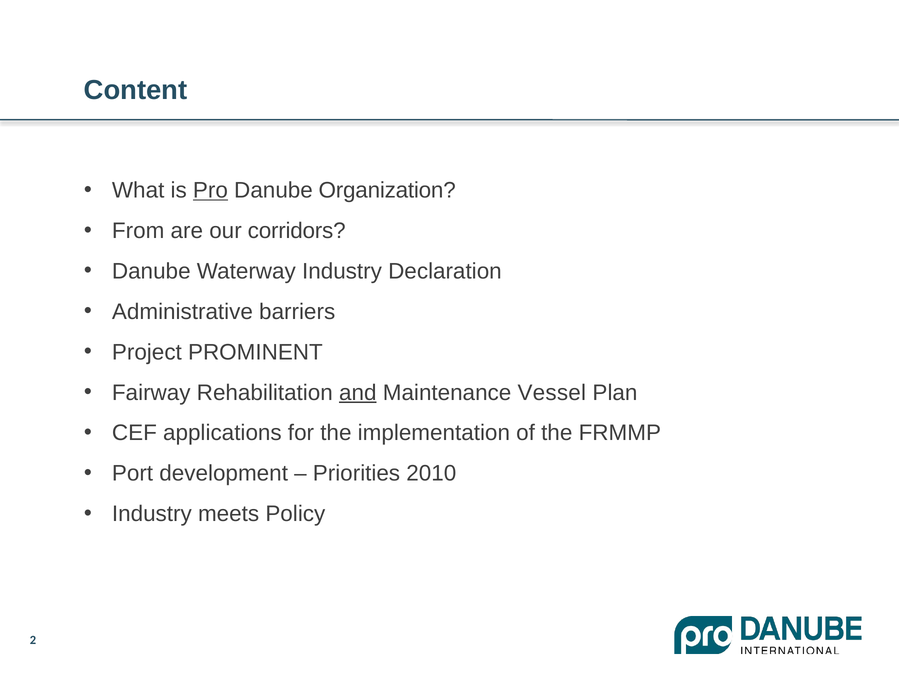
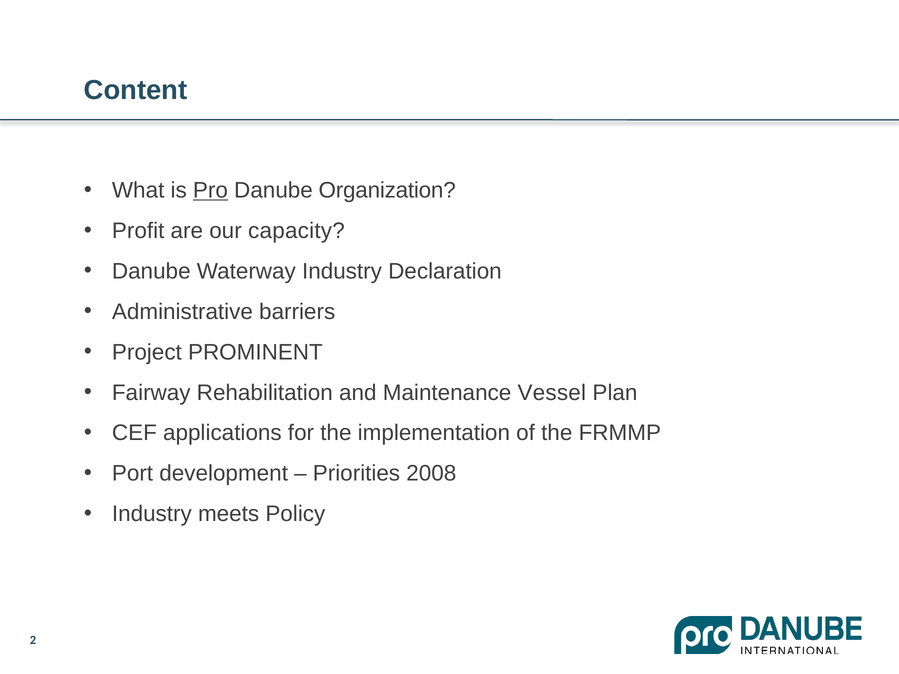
From: From -> Profit (138, 231)
corridors: corridors -> capacity (296, 231)
and underline: present -> none (358, 393)
2010: 2010 -> 2008 (431, 474)
